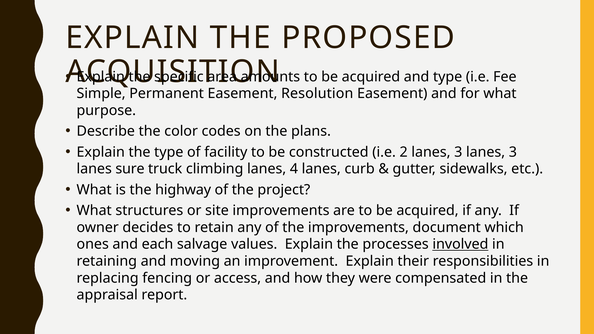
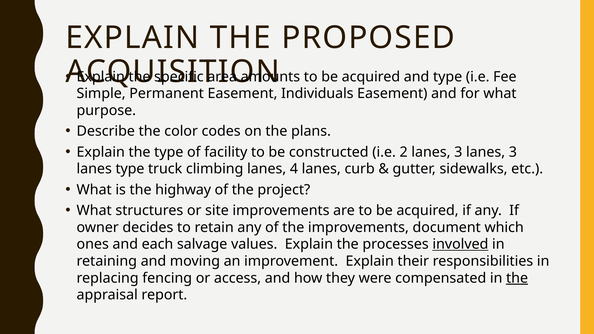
Resolution: Resolution -> Individuals (317, 94)
lanes sure: sure -> type (130, 169)
the underline: none -> present (517, 278)
